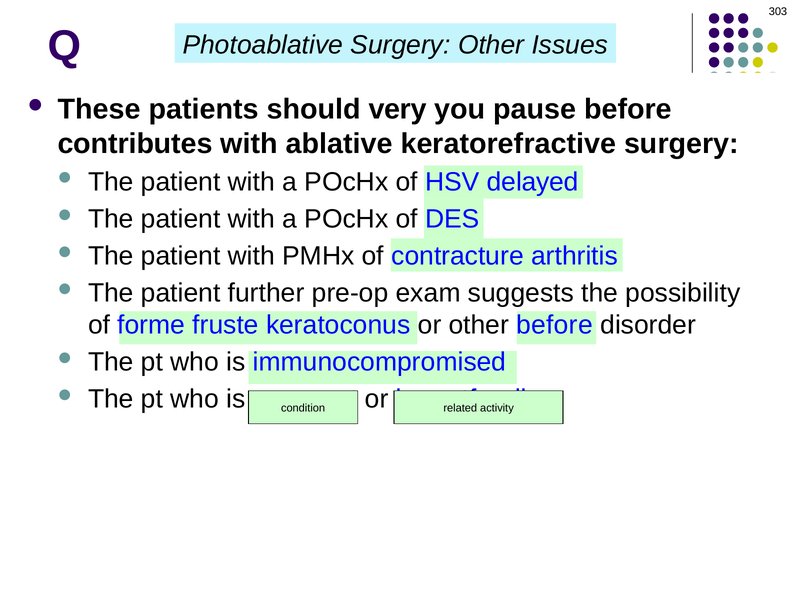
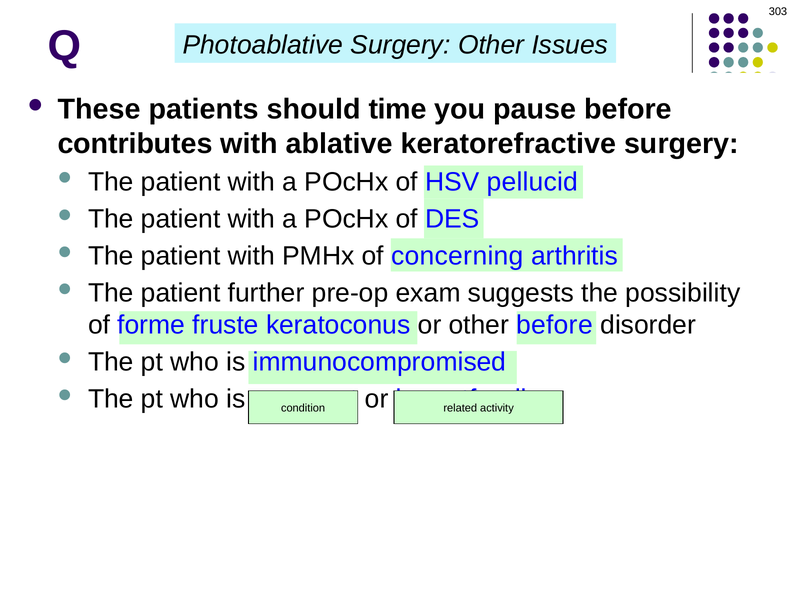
very: very -> time (398, 109)
delayed: delayed -> pellucid (533, 182)
contracture: contracture -> concerning (457, 256)
